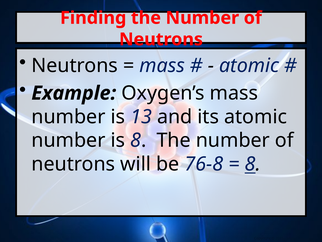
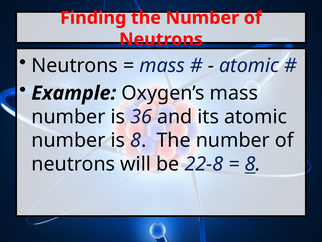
13: 13 -> 36 (141, 117)
76-8: 76-8 -> 22-8 (204, 164)
